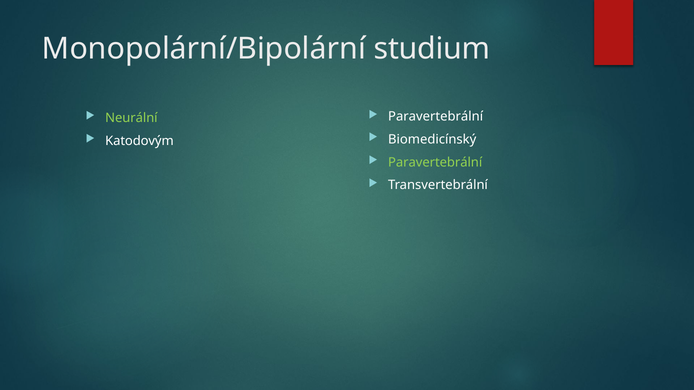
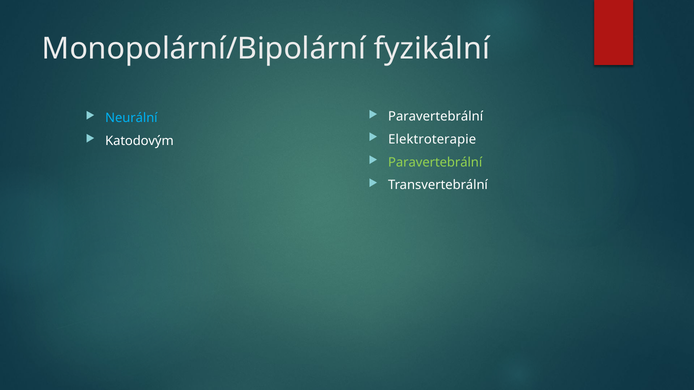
studium: studium -> fyzikální (432, 49)
Neurální colour: light green -> light blue (131, 118)
Biomedicínský: Biomedicínský -> Elektroterapie (432, 140)
